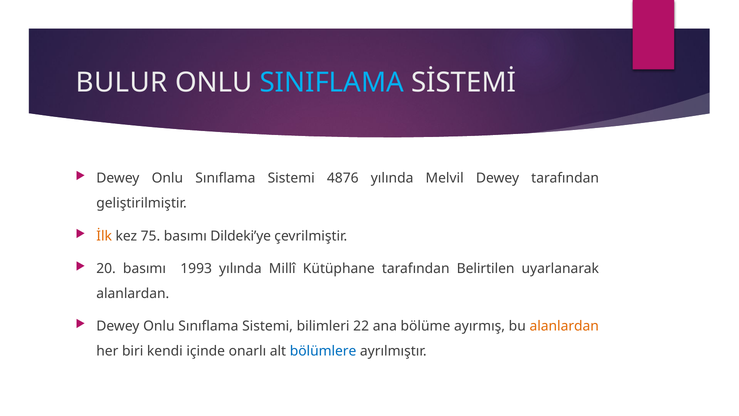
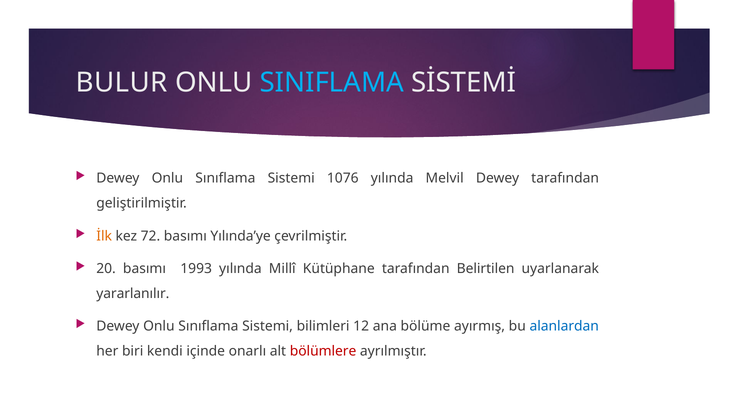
4876: 4876 -> 1076 (343, 178)
75: 75 -> 72 (150, 236)
Dildeki’ye: Dildeki’ye -> Yılında’ye (241, 236)
alanlardan: alanlardan -> yararlanılır (133, 293)
22: 22 -> 12 (361, 326)
alanlardan colour: orange -> blue (564, 326)
bölümlere colour: blue -> red (323, 351)
